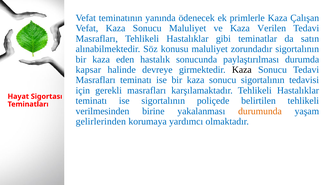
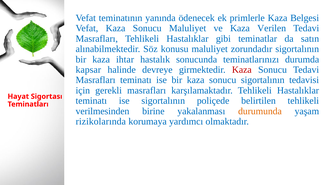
Çalışan: Çalışan -> Belgesi (305, 18)
eden: eden -> ihtar (125, 59)
paylaştırılması: paylaştırılması -> teminatlarınızı (251, 59)
Kaza colour: black -> red (242, 70)
gelirlerinden: gelirlerinden -> rizikolarında (101, 122)
